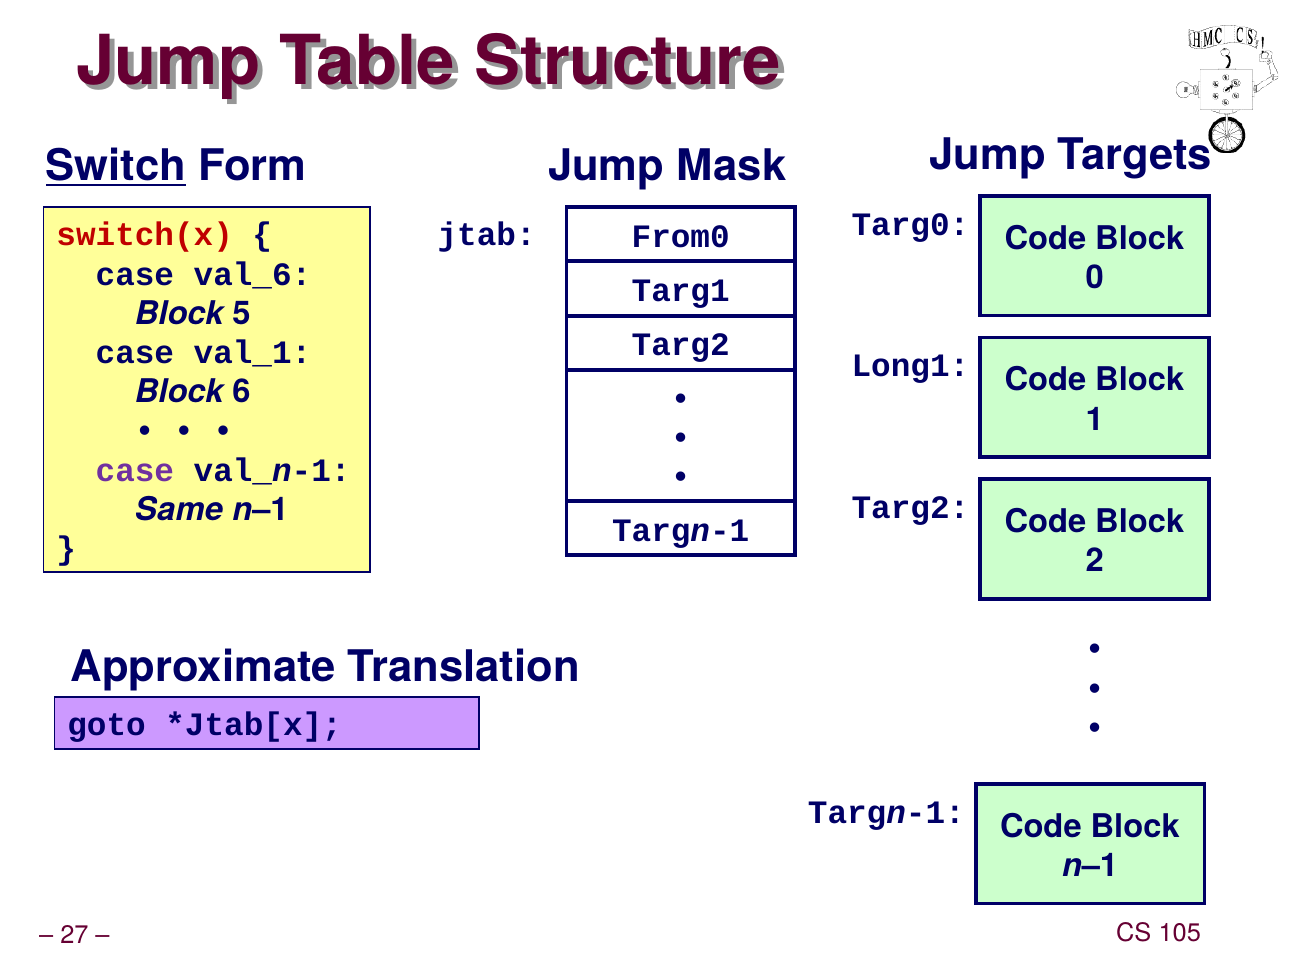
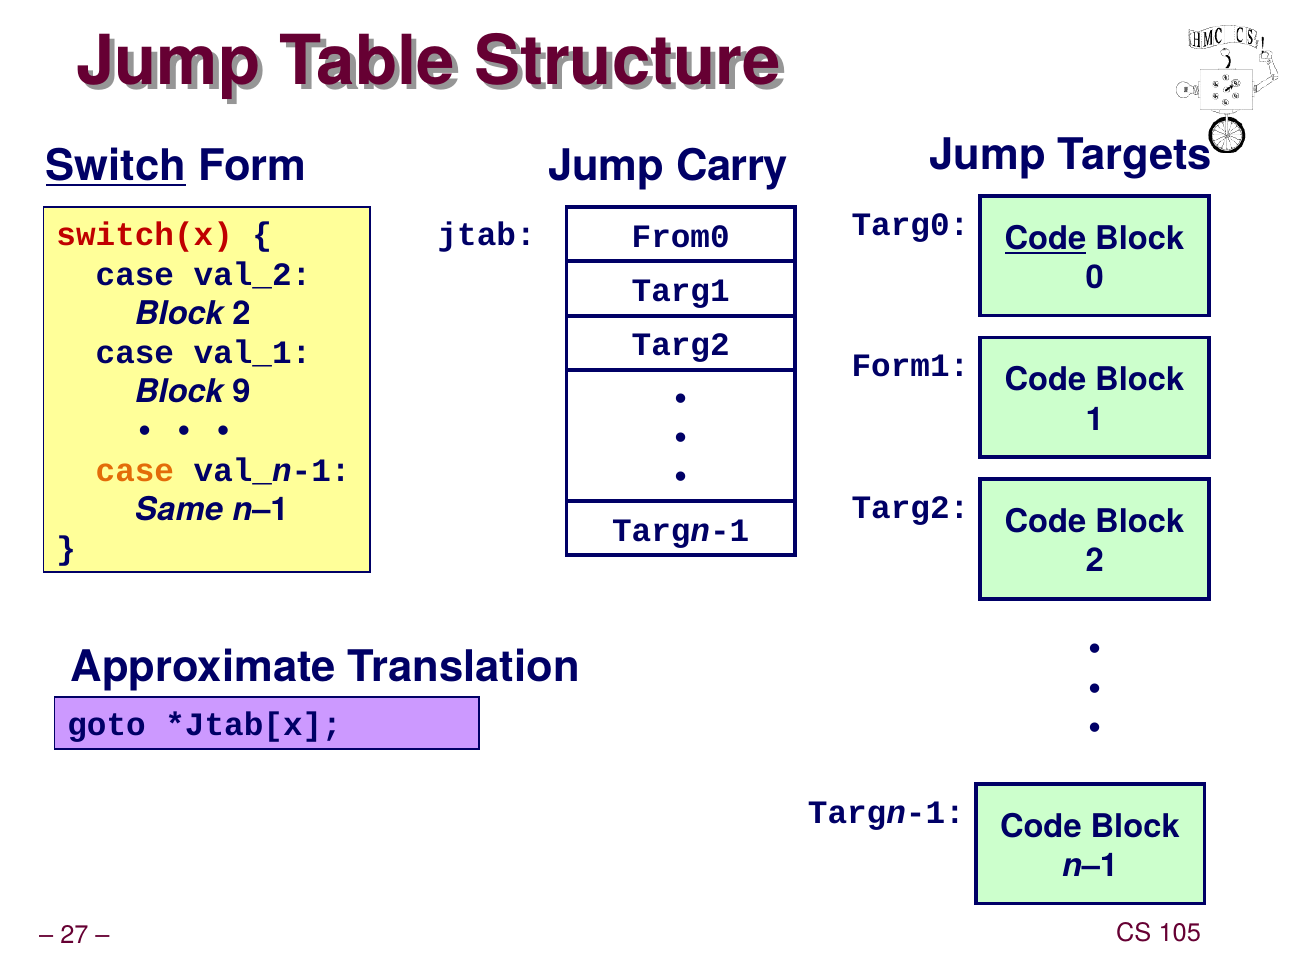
Mask: Mask -> Carry (732, 166)
Code underline: none -> present (1045, 239)
val_6: val_6 -> val_2 (252, 274)
5: 5 -> 2 (242, 314)
Long1: Long1 -> Form1 (910, 366)
6: 6 -> 9 (242, 392)
case colour: purple -> orange (135, 470)
